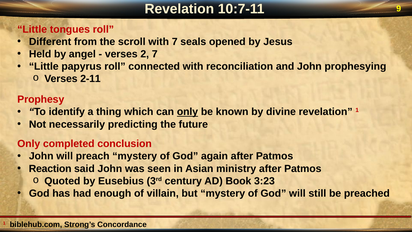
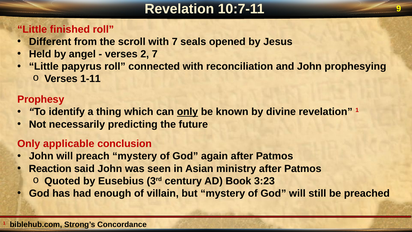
tongues: tongues -> finished (70, 29)
2-11: 2-11 -> 1-11 (90, 79)
completed: completed -> applicable (69, 144)
